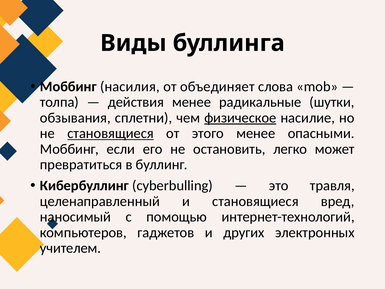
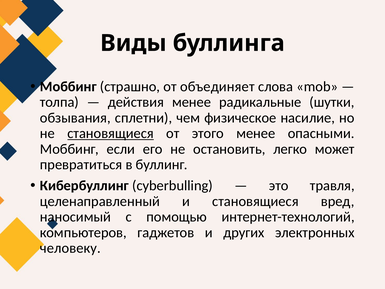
насилия: насилия -> страшно (130, 87)
физическое underline: present -> none (240, 118)
учителем: учителем -> человеку (70, 248)
